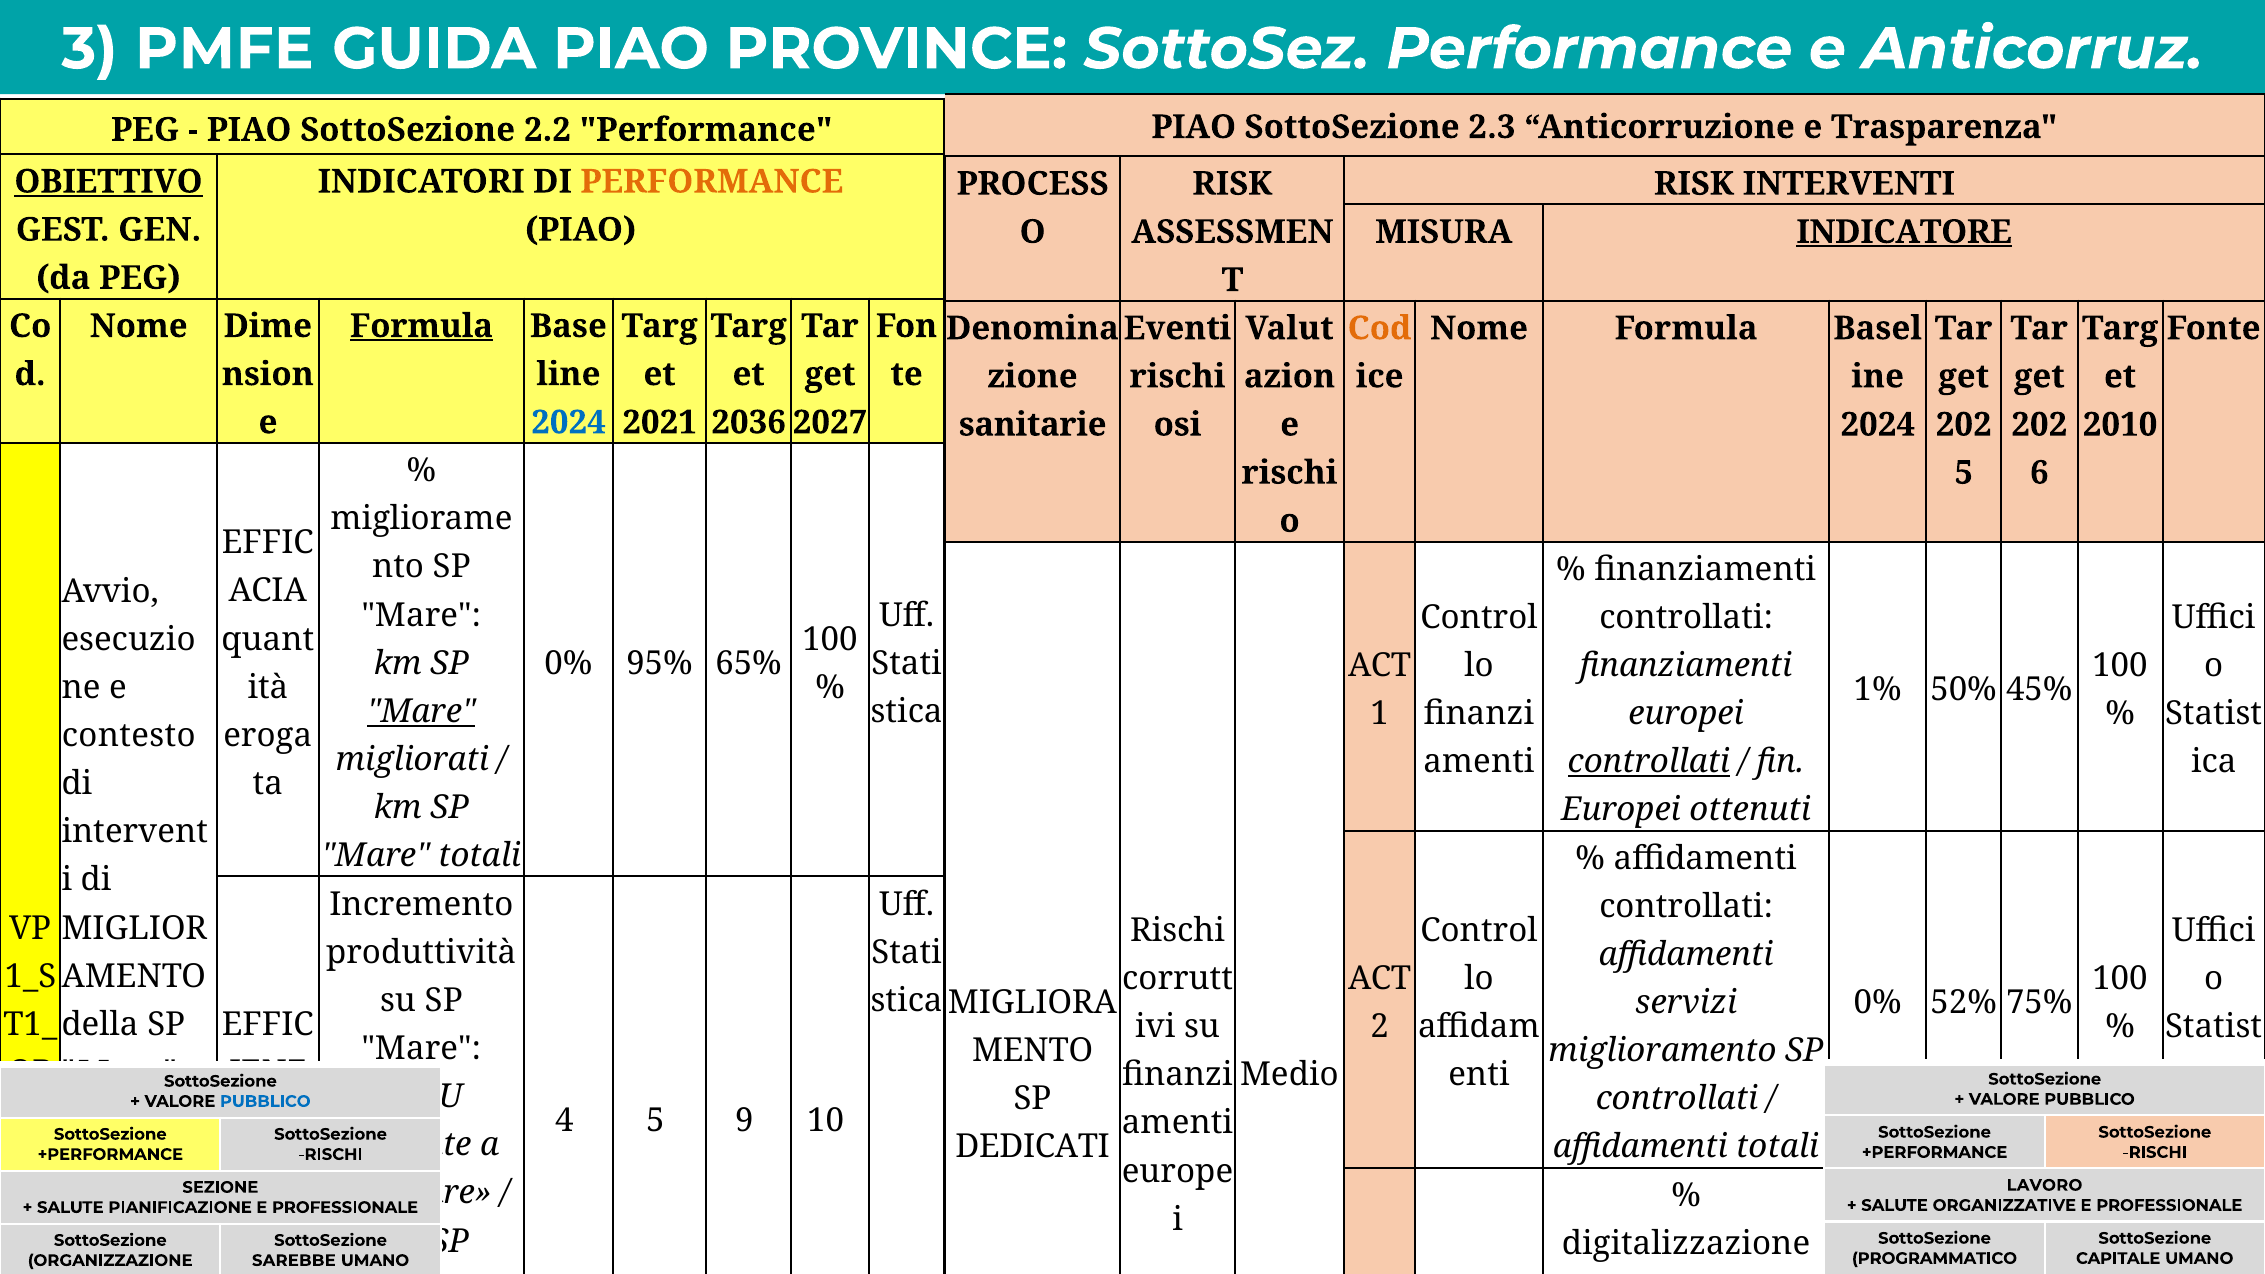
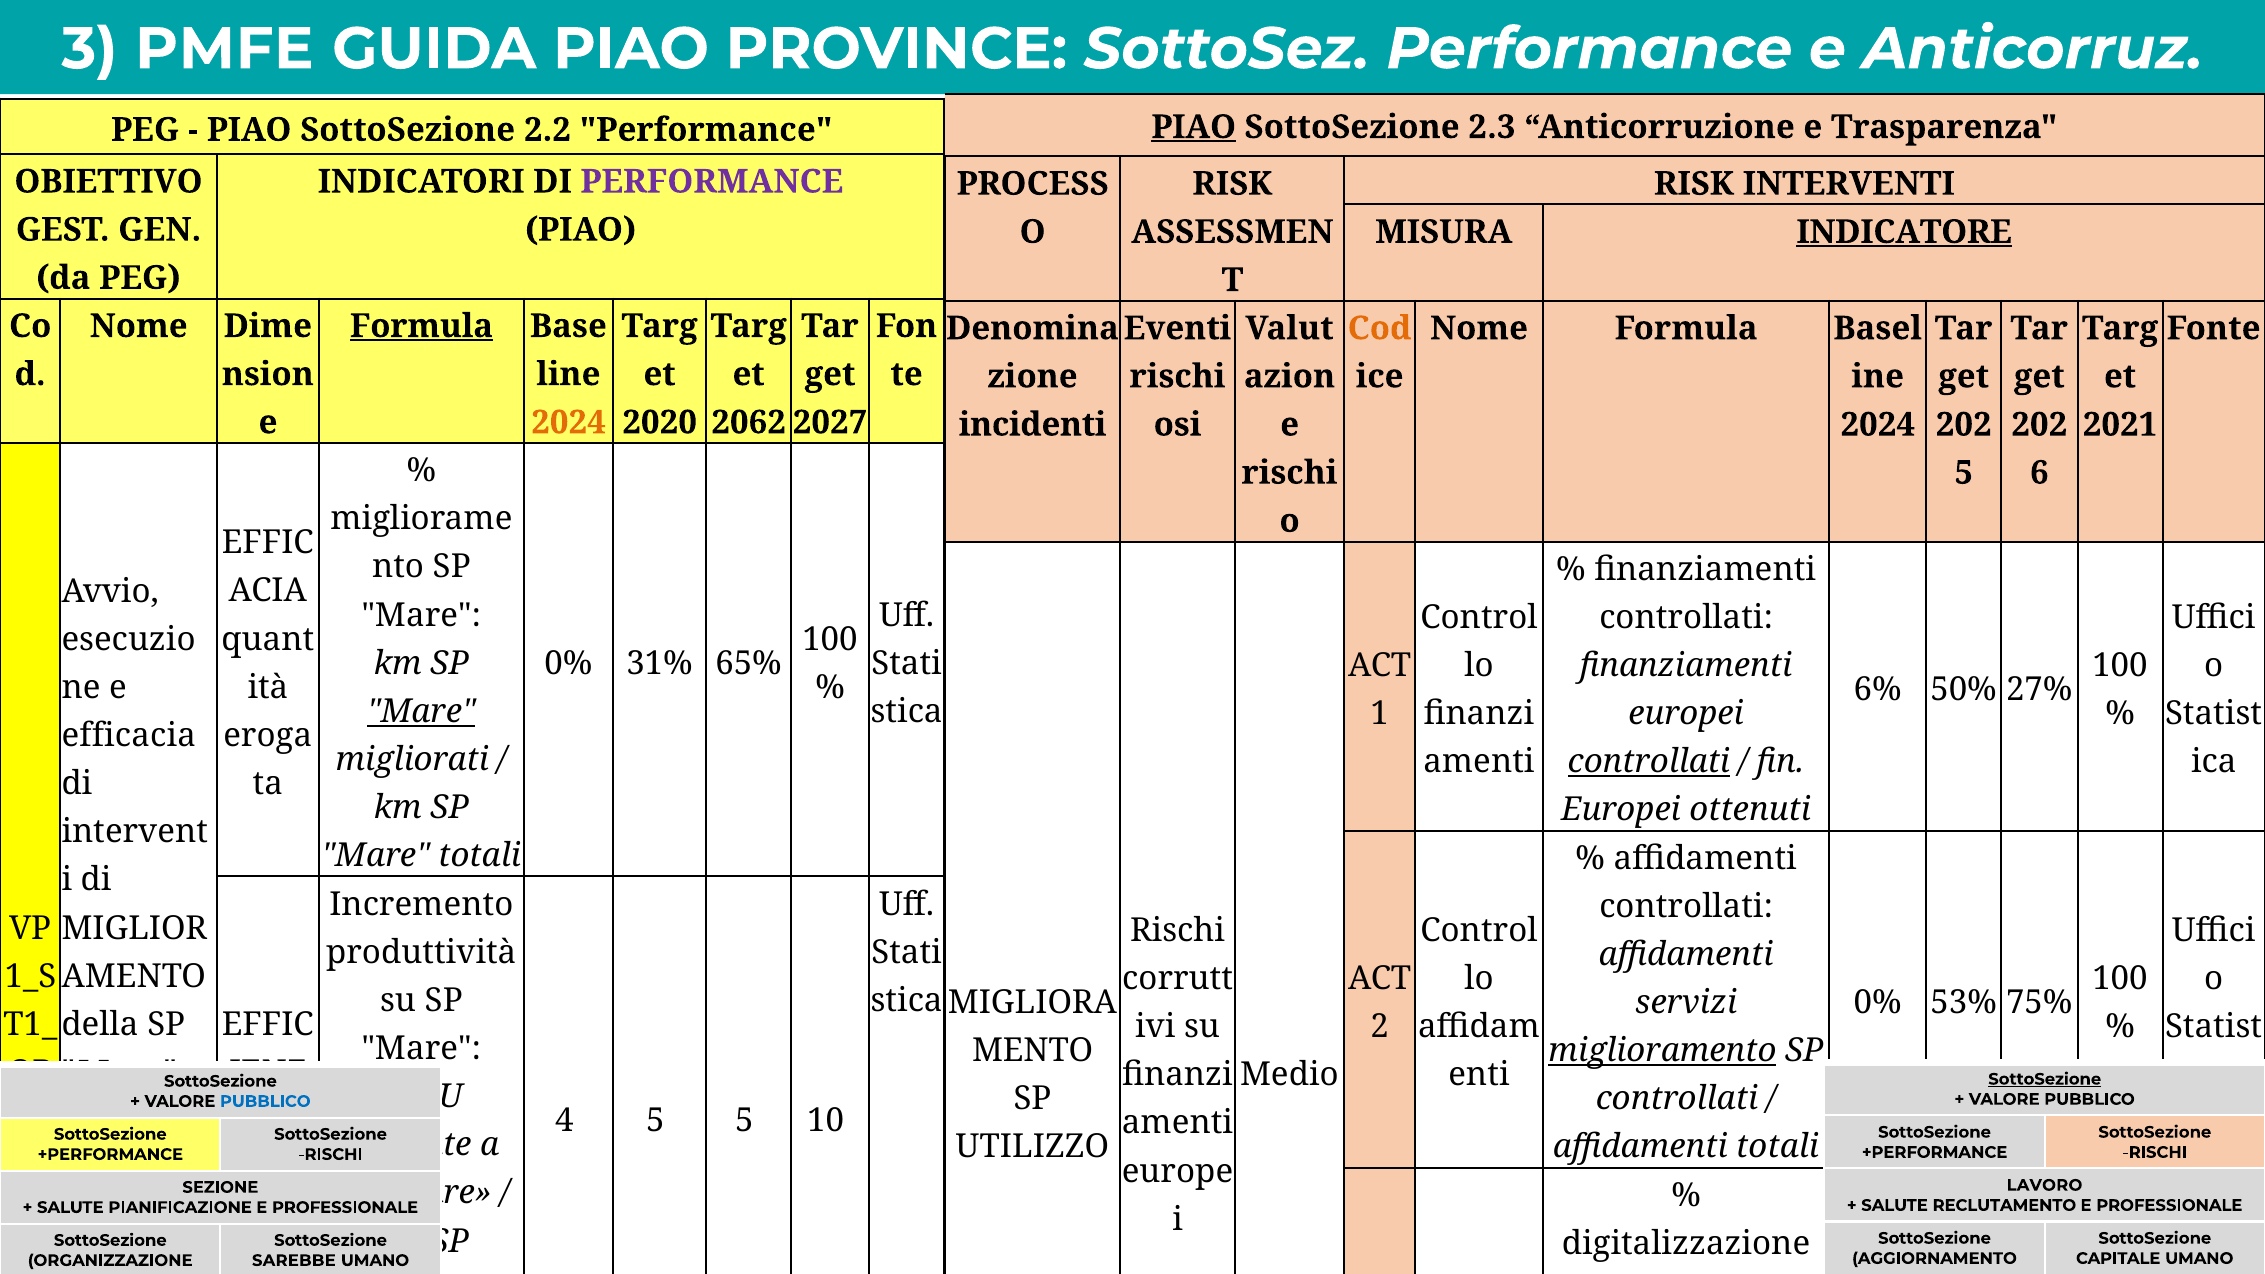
PIAO underline: none -> present (1194, 127)
OBIETTIVO underline: present -> none (108, 182)
PERFORMANCE colour: orange -> purple (712, 182)
2024 colour: blue -> orange (569, 422)
2021: 2021 -> 2020 (660, 422)
2036: 2036 -> 2062 (749, 422)
sanitarie: sanitarie -> incidenti (1033, 425)
2010: 2010 -> 2021 (2120, 425)
95%: 95% -> 31% (660, 663)
1%: 1% -> 6% (1878, 690)
45%: 45% -> 27% (2039, 690)
contesto: contesto -> efficacia (129, 736)
52%: 52% -> 53% (1964, 1003)
miglioramento underline: none -> present (1662, 1051)
SottoSezione underline: none -> present (2045, 1079)
5 9: 9 -> 5 (744, 1121)
DEDICATI: DEDICATI -> UTILIZZO (1032, 1147)
ORGANIZZATIVE: ORGANIZZATIVE -> RECLUTAMENTO (2004, 1205)
PROGRAMMATICO: PROGRAMMATICO -> AGGIORNAMENTO (1934, 1258)
